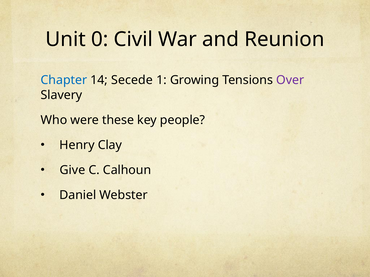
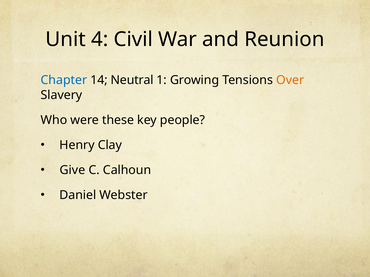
0: 0 -> 4 (100, 39)
Secede: Secede -> Neutral (132, 80)
Over colour: purple -> orange (290, 80)
